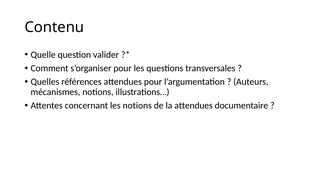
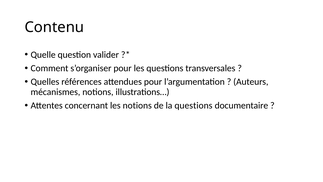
la attendues: attendues -> questions (193, 105)
